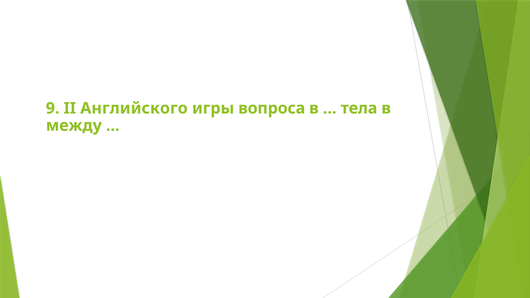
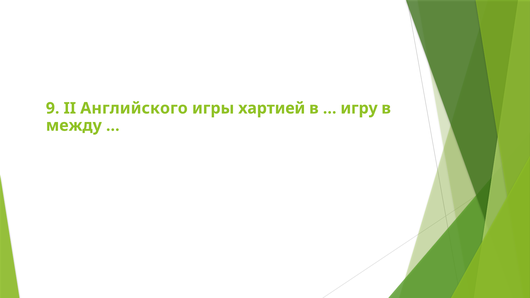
вопроса: вопроса -> хартией (272, 108)
тела: тела -> игру (359, 108)
